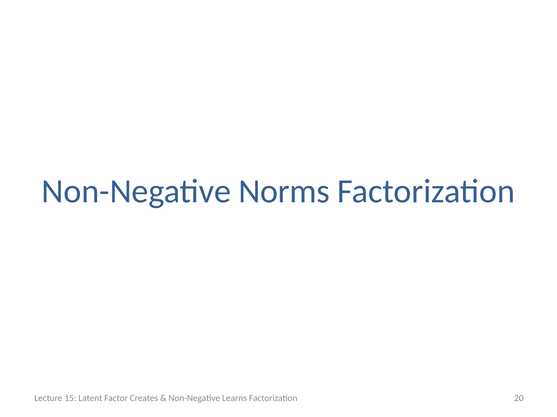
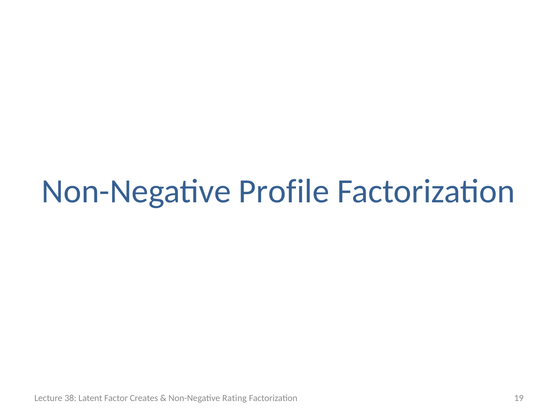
Norms: Norms -> Profile (284, 192)
15: 15 -> 38 (70, 399)
Learns: Learns -> Rating (234, 399)
20: 20 -> 19 (519, 399)
